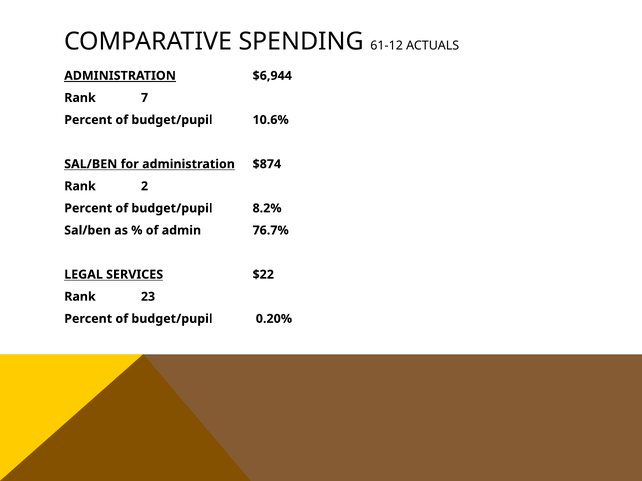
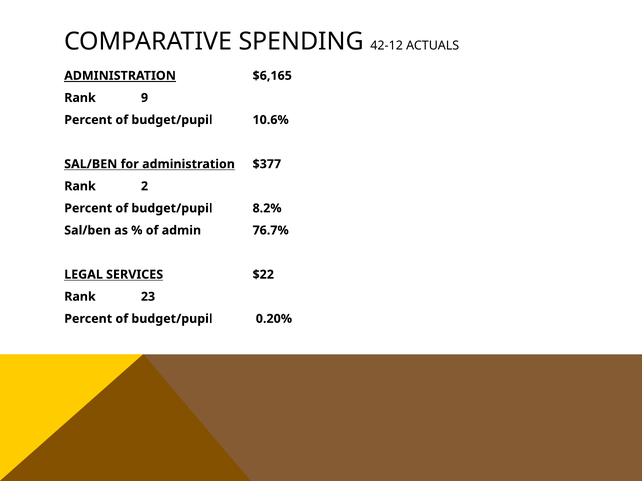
61-12: 61-12 -> 42-12 (387, 45)
$6,944: $6,944 -> $6,165 (272, 76)
7: 7 -> 9 (145, 98)
$874: $874 -> $377 (267, 164)
